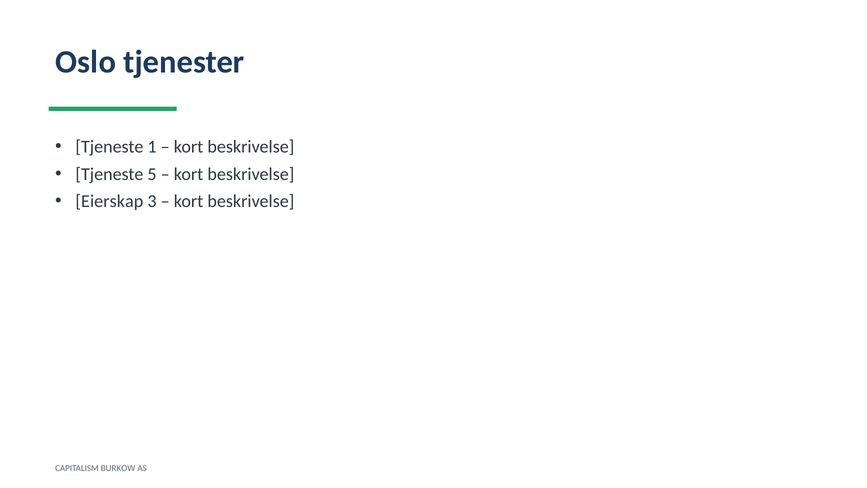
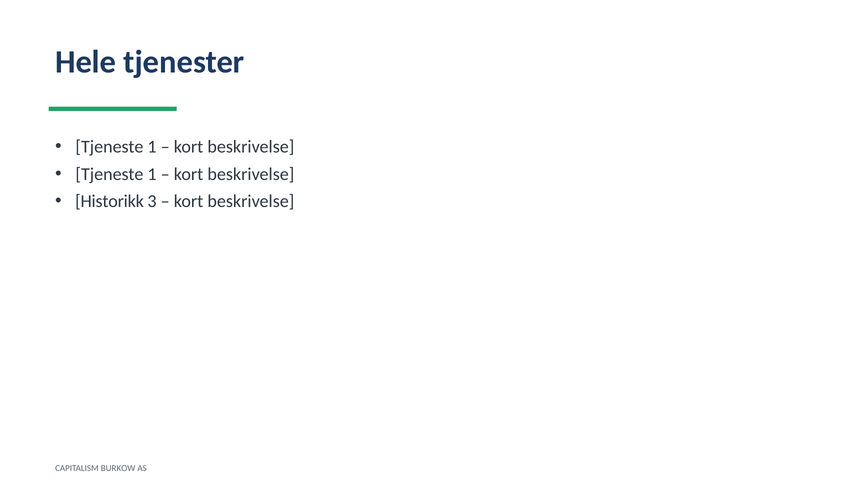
Oslo: Oslo -> Hele (86, 62)
5: 5 -> 1 (152, 174)
Eierskap: Eierskap -> Historikk (110, 201)
